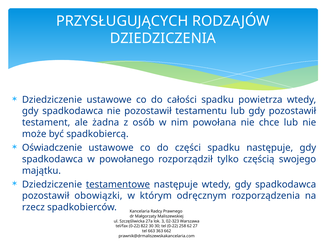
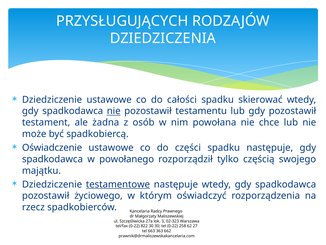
powietrza: powietrza -> skierować (260, 99)
nie underline: none -> present (114, 111)
obowiązki: obowiązki -> życiowego (98, 195)
odręcznym: odręcznym -> oświadczyć (202, 195)
